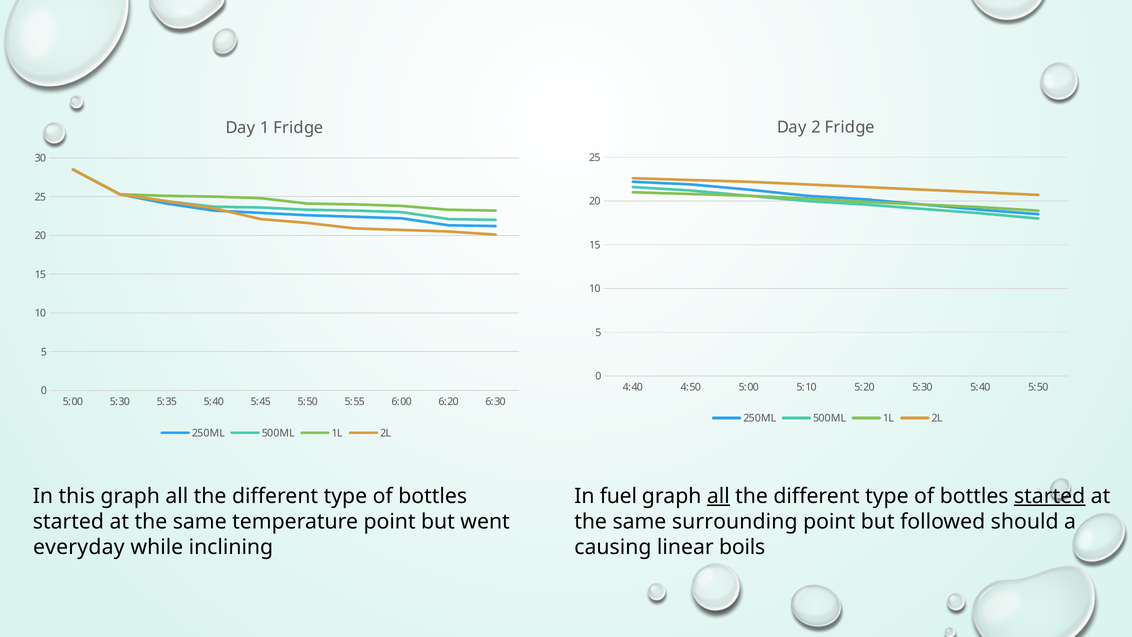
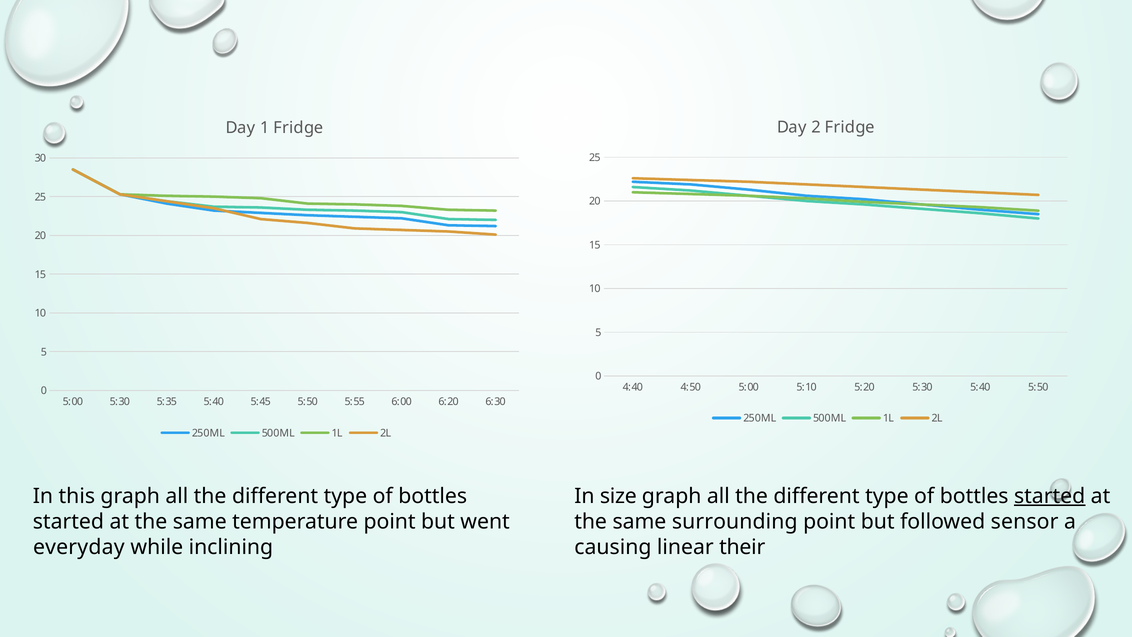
fuel: fuel -> size (618, 496)
all underline: present -> none (718, 496)
should: should -> sensor (1025, 521)
boils: boils -> their (742, 547)
